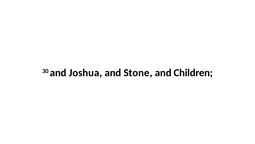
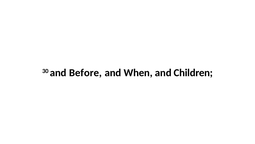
Joshua: Joshua -> Before (85, 72)
Stone: Stone -> When (138, 72)
